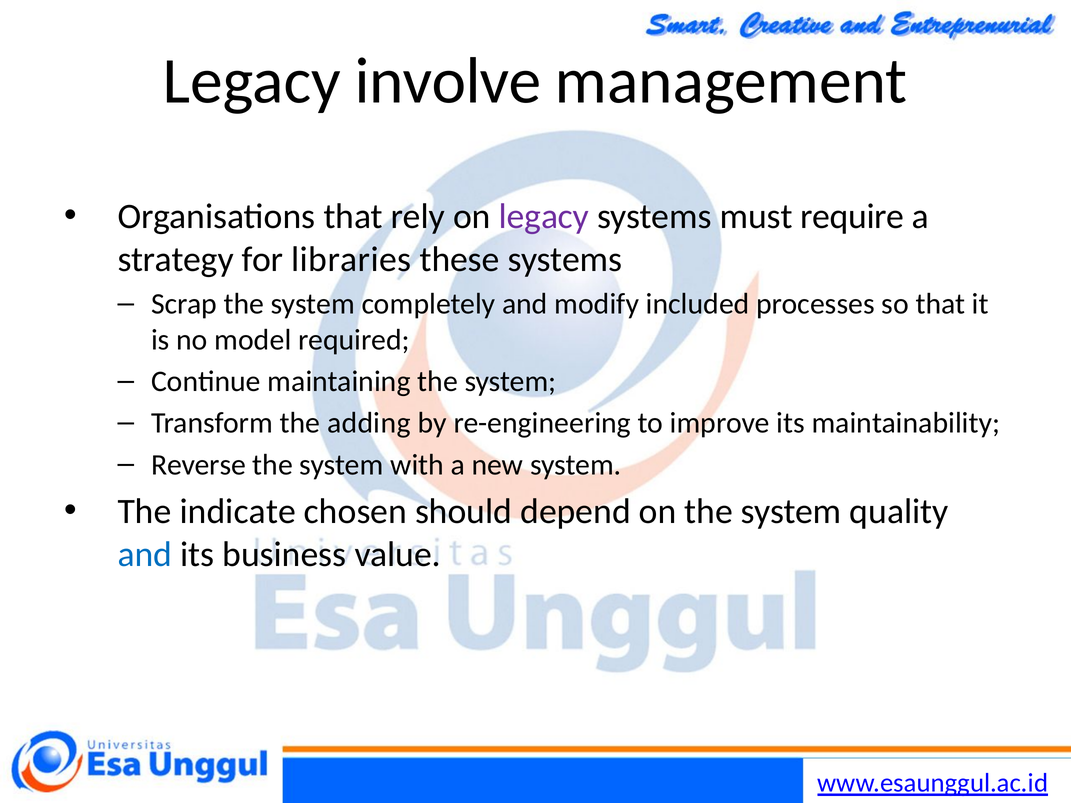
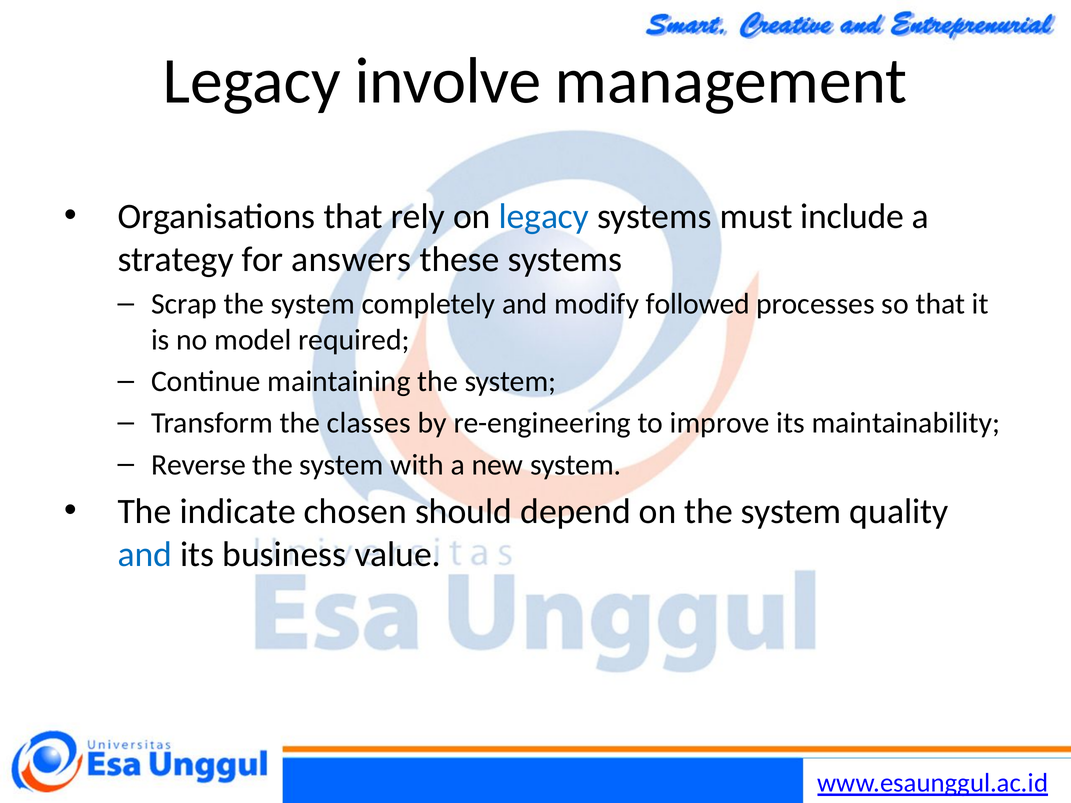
legacy colour: purple -> blue (544, 217)
require: require -> include (852, 217)
libraries: libraries -> answers (351, 259)
included: included -> followed (698, 304)
adding: adding -> classes (369, 423)
